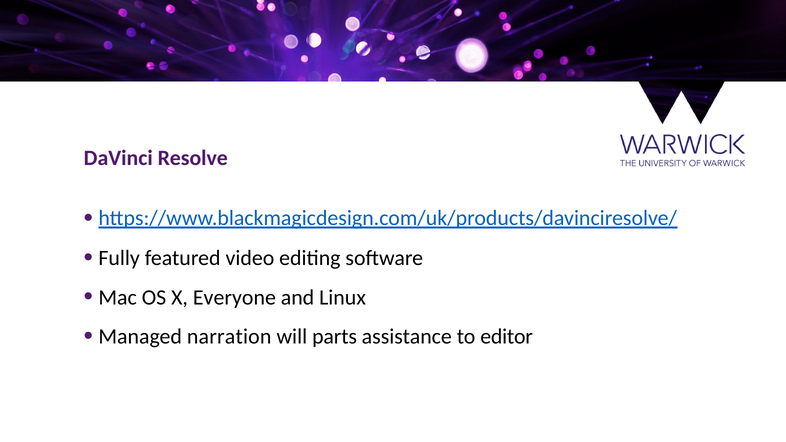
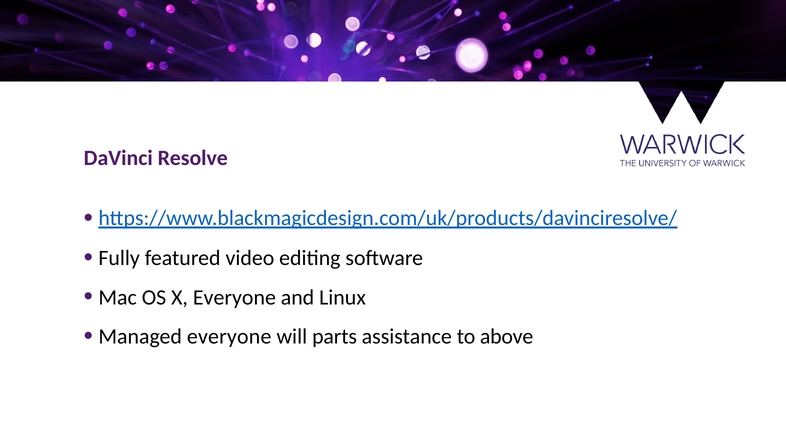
Managed narration: narration -> everyone (229, 337)
editor: editor -> above (507, 337)
